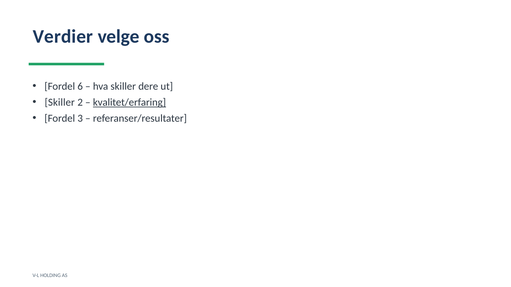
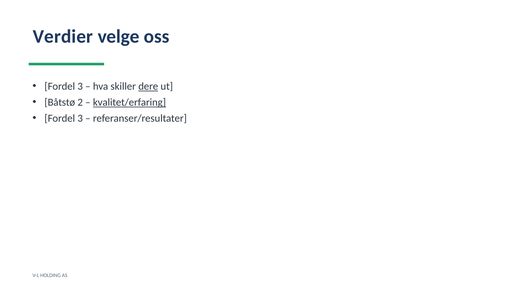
6: 6 -> 3 (80, 87)
dere underline: none -> present (148, 87)
Skiller: Skiller -> Båtstø (60, 103)
